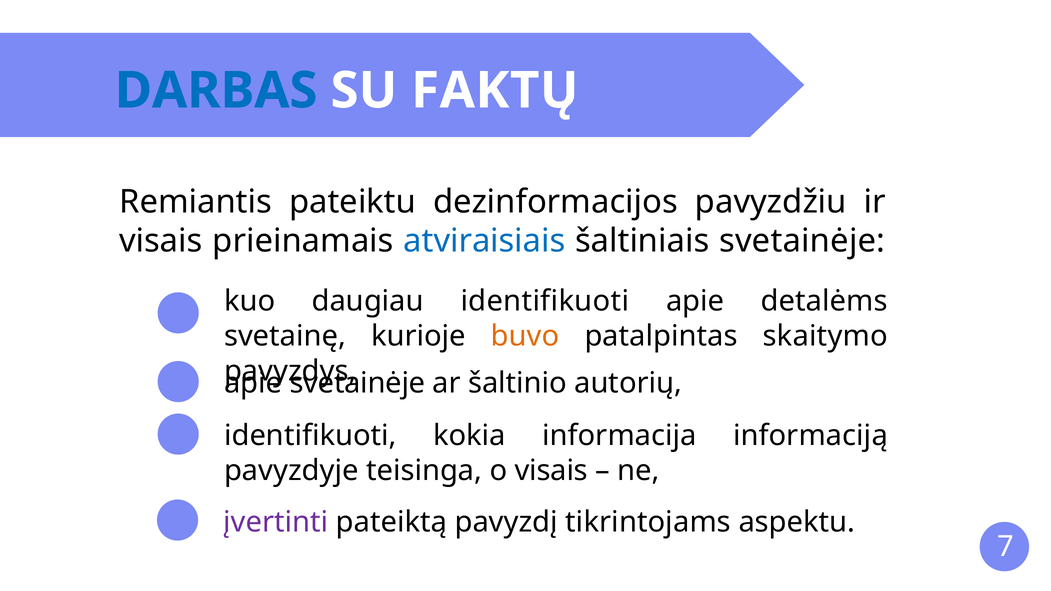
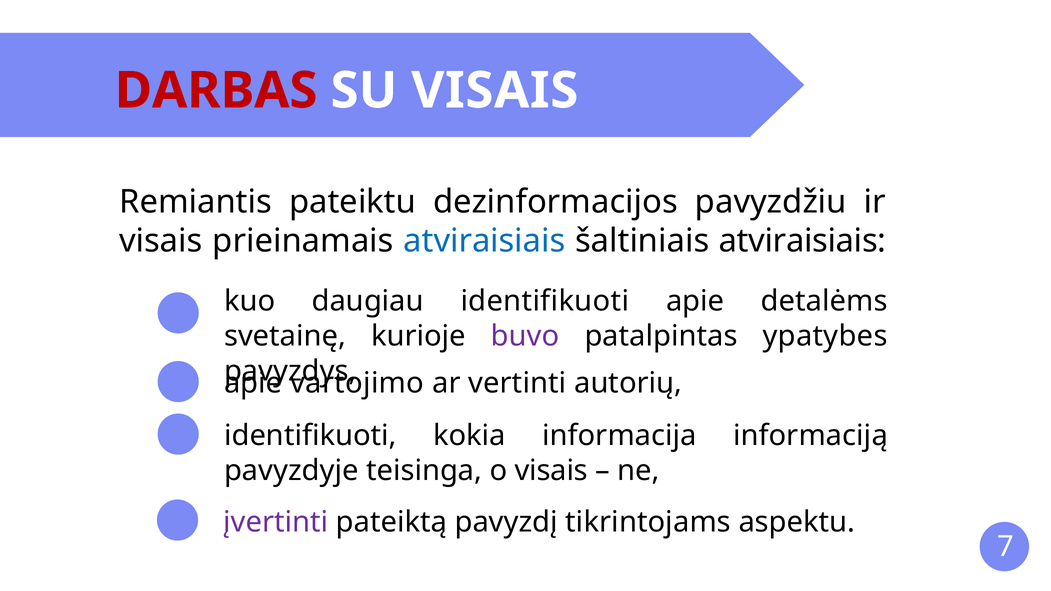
DARBAS colour: blue -> red (216, 91)
SU FAKTŲ: FAKTŲ -> VISAIS (495, 91)
šaltiniais svetainėje: svetainėje -> atviraisiais (802, 241)
buvo colour: orange -> purple (525, 336)
skaitymo: skaitymo -> ypatybes (825, 336)
svetainėje: svetainėje -> vartojimo (357, 383)
šaltinio: šaltinio -> vertinti (517, 383)
